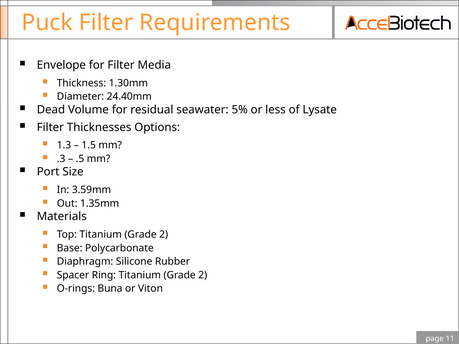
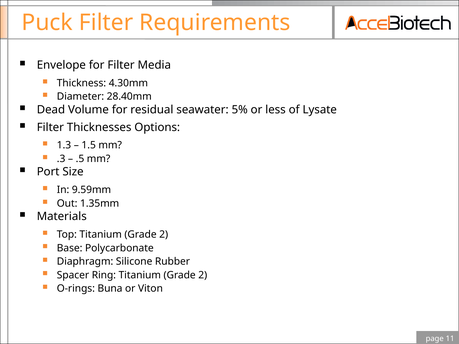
1.30mm: 1.30mm -> 4.30mm (128, 83)
24.40mm: 24.40mm -> 28.40mm (129, 97)
3.59mm: 3.59mm -> 9.59mm (91, 190)
